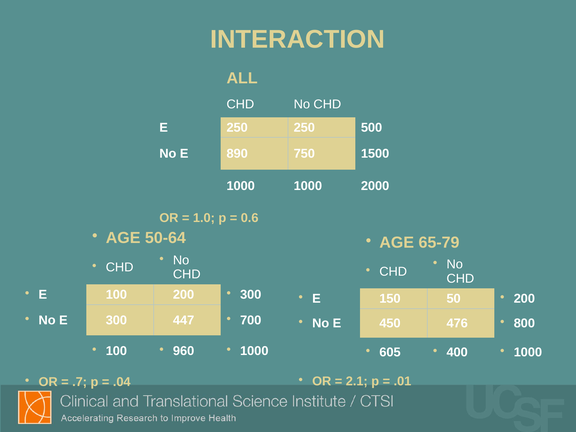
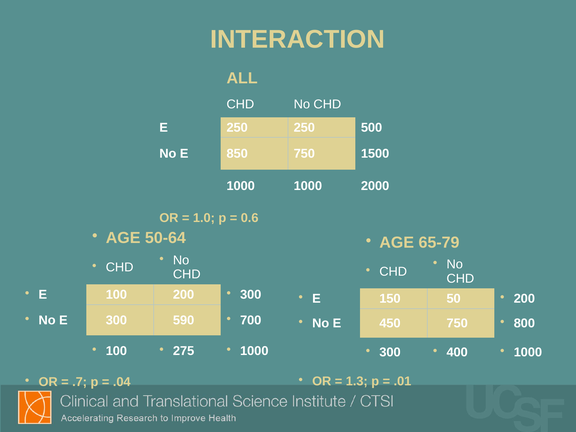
890: 890 -> 850 (237, 154)
447: 447 -> 590 (184, 320)
476: 476 -> 750 (457, 323)
960: 960 -> 275 (184, 351)
605: 605 -> 300 (390, 352)
2.1: 2.1 -> 1.3 (357, 381)
